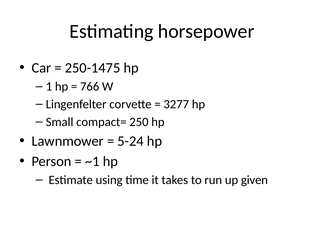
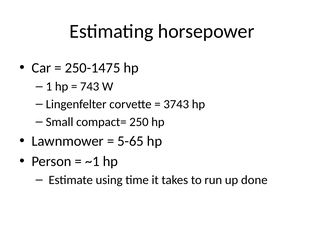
766: 766 -> 743 (90, 87)
3277: 3277 -> 3743 (176, 104)
5-24: 5-24 -> 5-65 (131, 141)
given: given -> done (254, 180)
